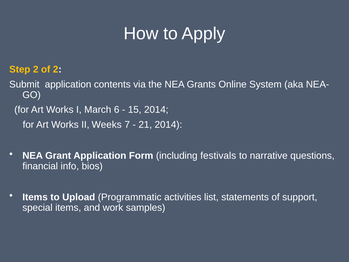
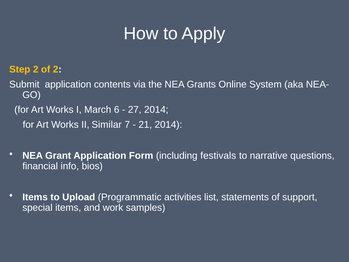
15: 15 -> 27 (135, 110)
Weeks: Weeks -> Similar (107, 125)
